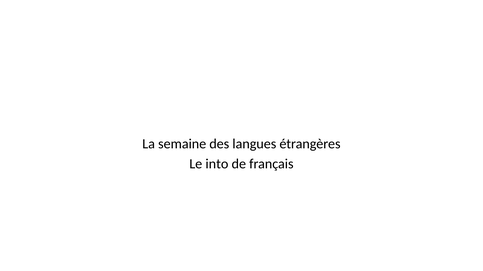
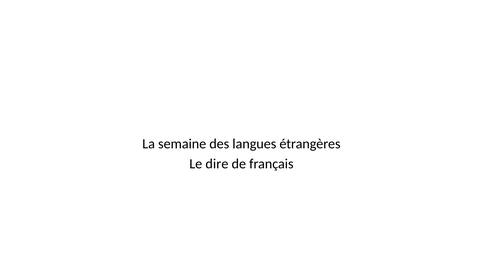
into: into -> dire (217, 164)
